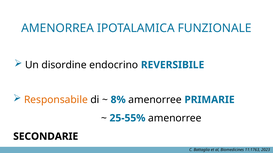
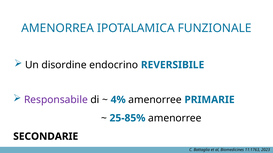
Responsabile colour: orange -> purple (56, 100)
8%: 8% -> 4% (118, 100)
25-55%: 25-55% -> 25-85% (127, 118)
